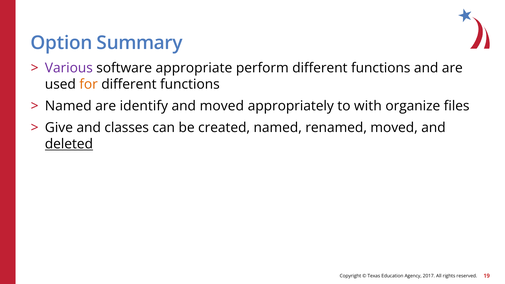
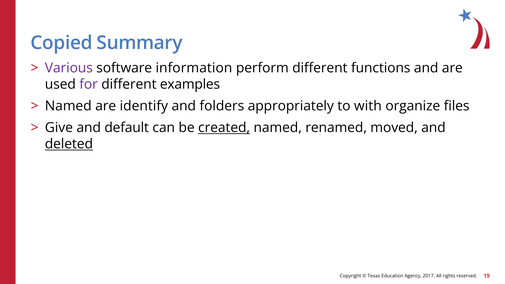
Option: Option -> Copied (62, 43)
appropriate: appropriate -> information (194, 68)
for colour: orange -> purple (89, 84)
functions: functions -> examples (190, 84)
and moved: moved -> folders (222, 106)
classes: classes -> default (127, 128)
created underline: none -> present (224, 128)
